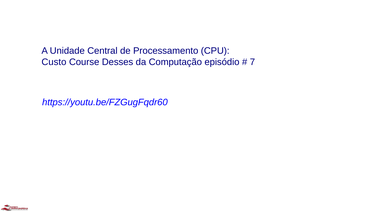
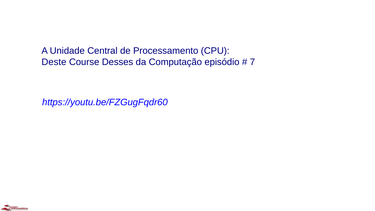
Custo: Custo -> Deste (54, 62)
